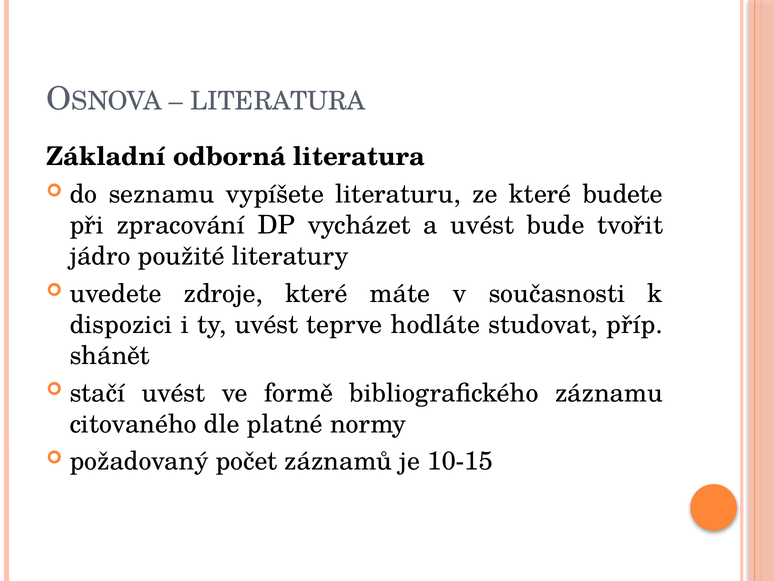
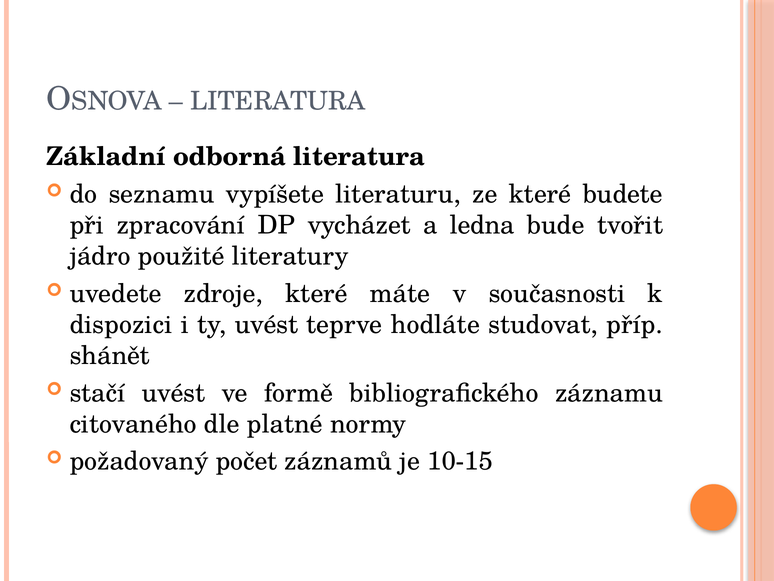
a uvést: uvést -> ledna (482, 225)
